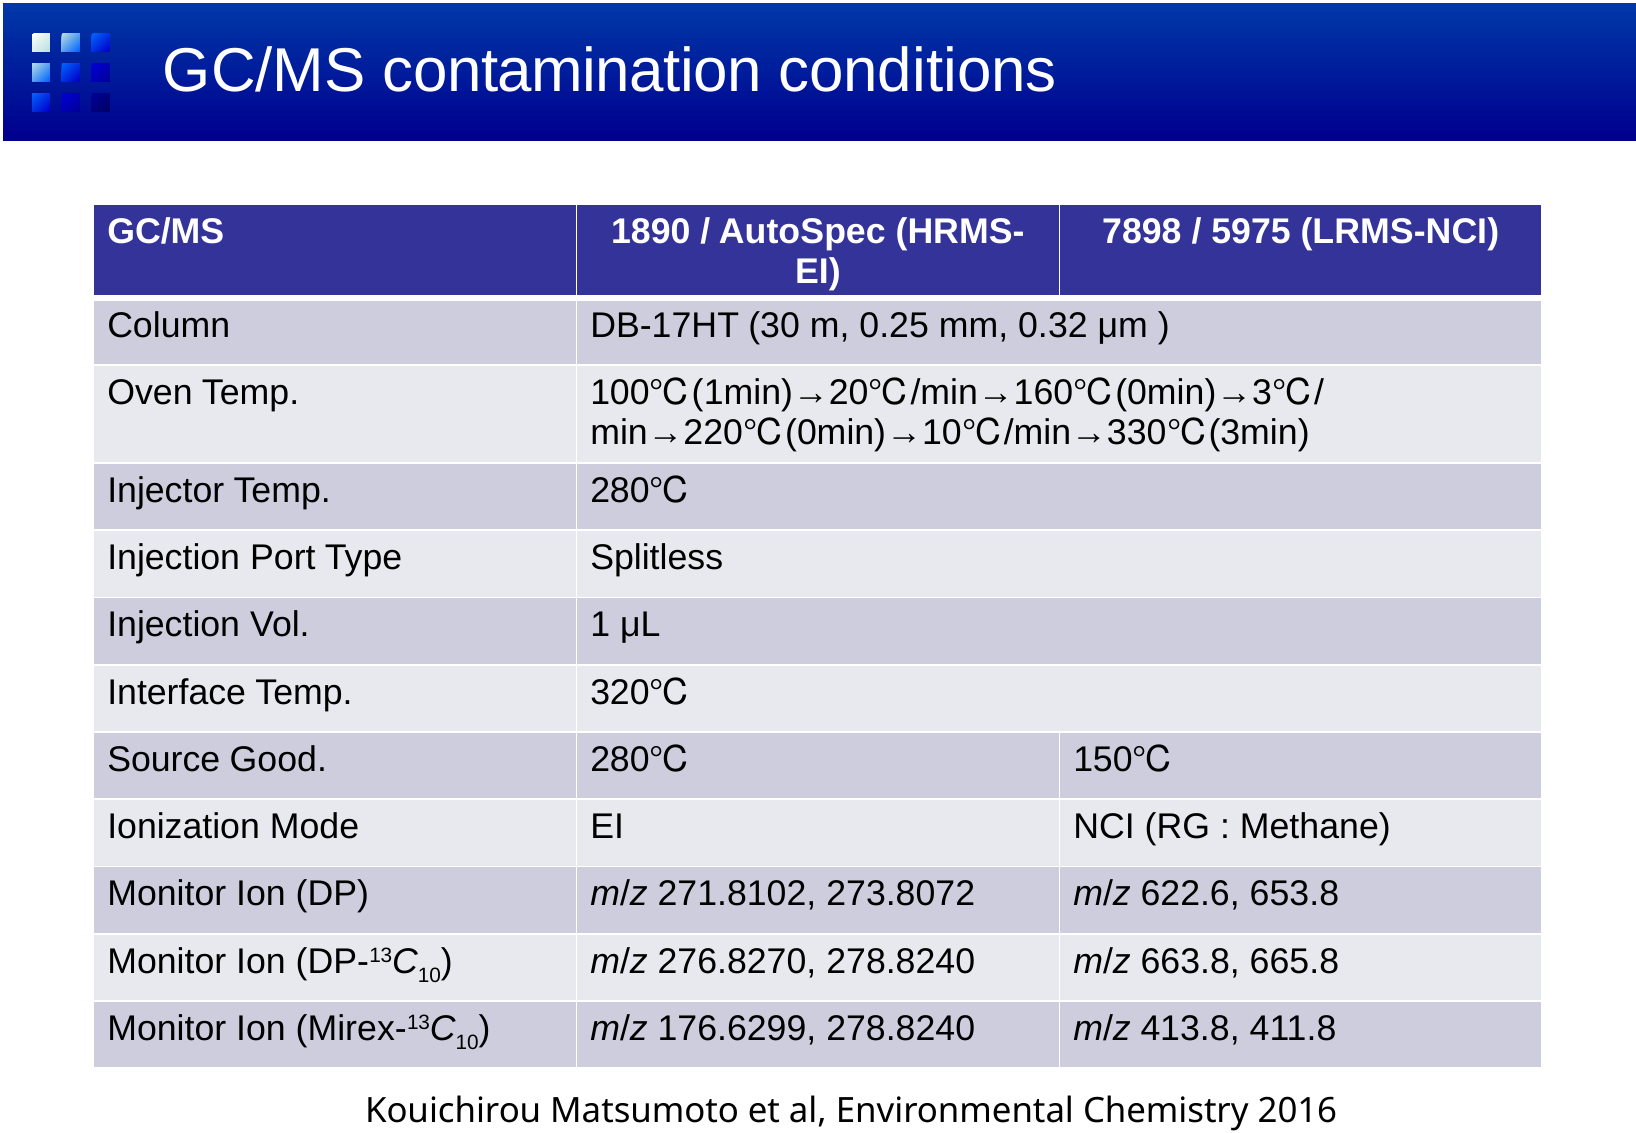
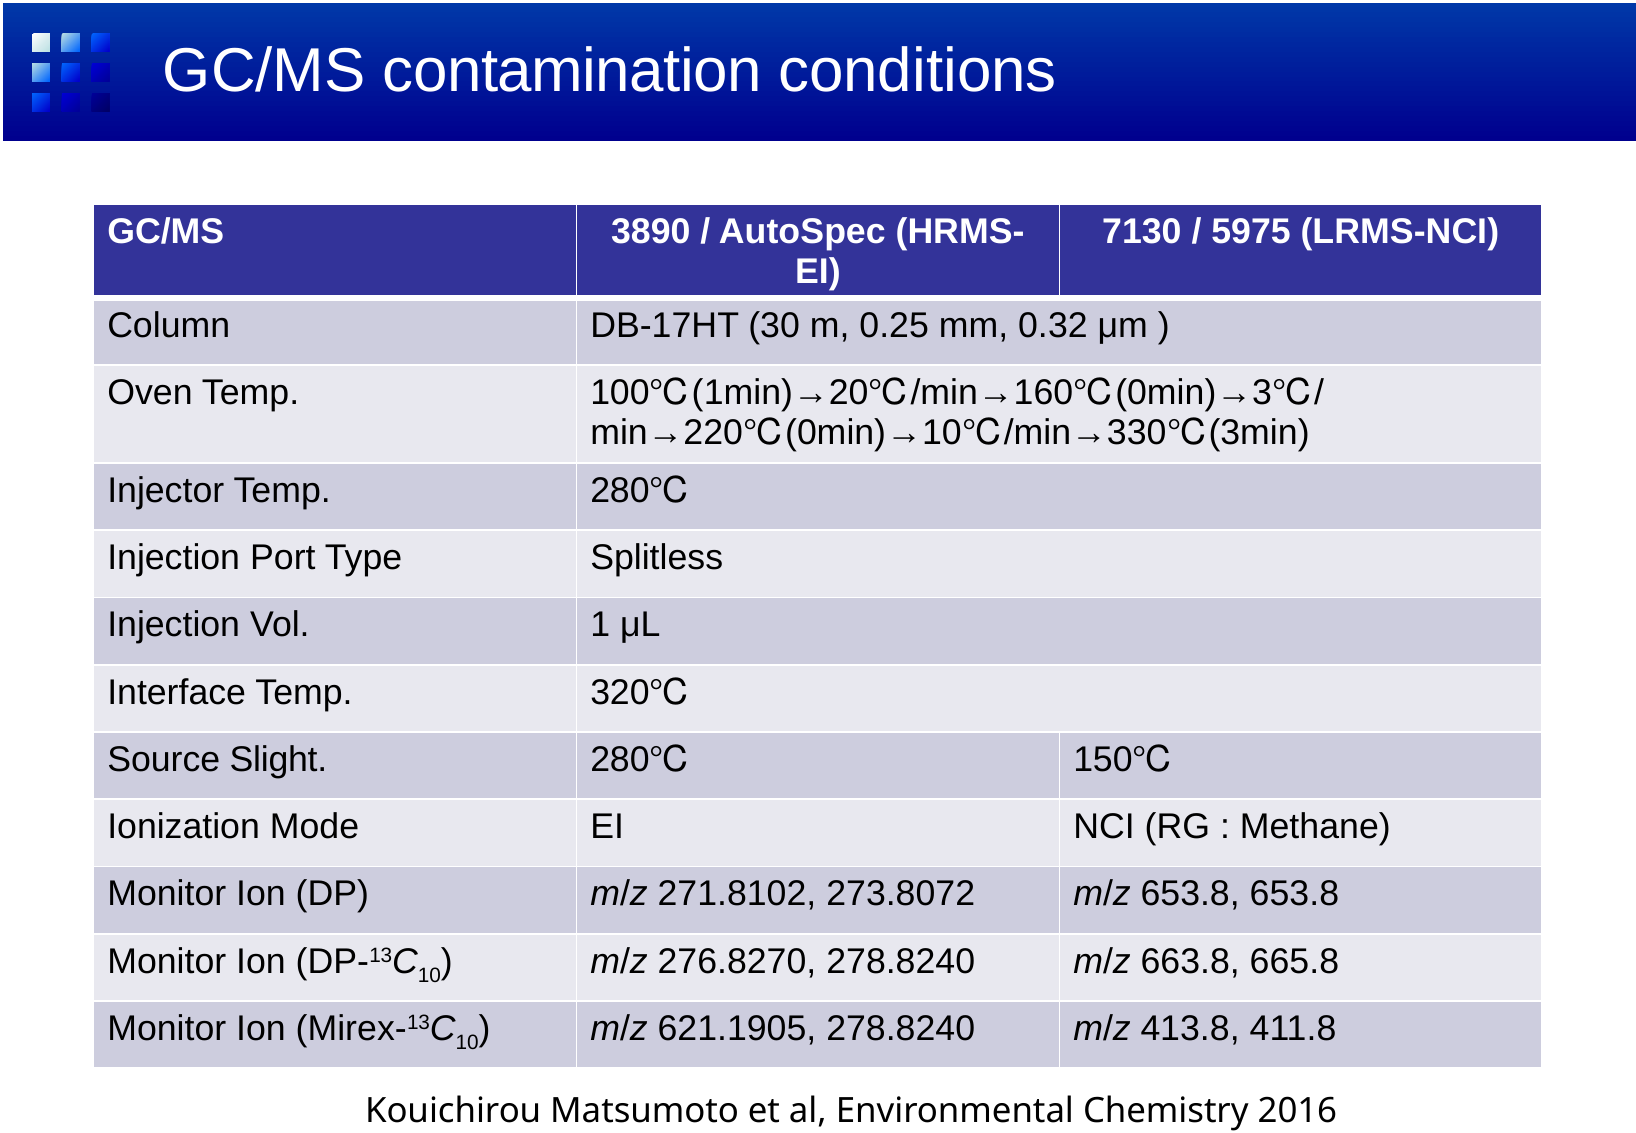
1890: 1890 -> 3890 (651, 232)
7898: 7898 -> 7130 (1142, 232)
Good: Good -> Slight (278, 759)
m/z 622.6: 622.6 -> 653.8 (1190, 894)
176.6299: 176.6299 -> 621.1905 (737, 1028)
